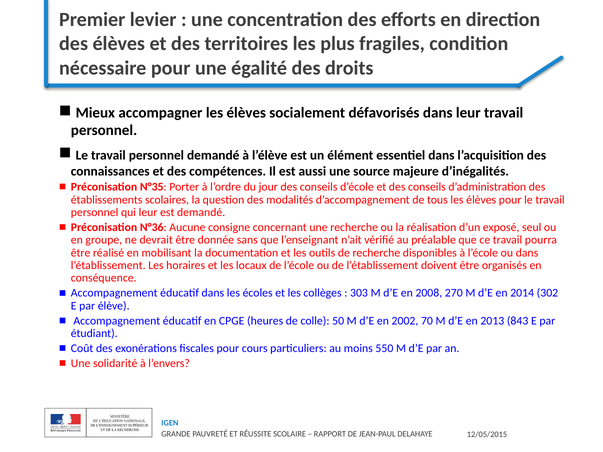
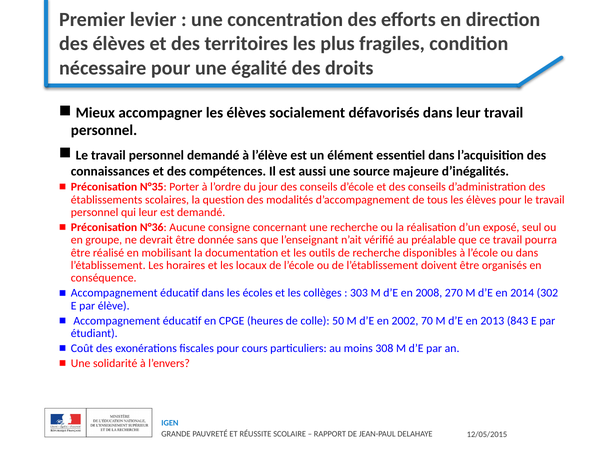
550: 550 -> 308 (384, 349)
